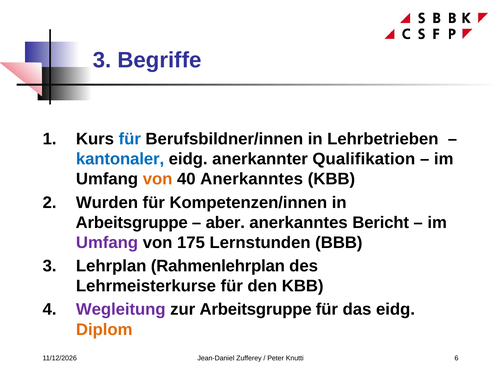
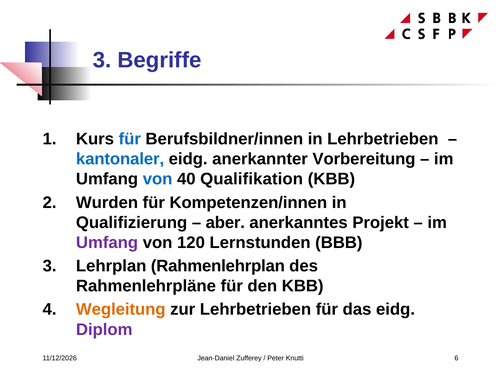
Qualifikation: Qualifikation -> Vorbereitung (364, 159)
von colour: orange -> blue (158, 179)
40 Anerkanntes: Anerkanntes -> Qualifikation (252, 179)
Arbeitsgruppe: Arbeitsgruppe -> Qualifizierung (132, 222)
Bericht: Bericht -> Projekt (381, 222)
175: 175 -> 120 (191, 242)
Lehrmeisterkurse: Lehrmeisterkurse -> Rahmenlehrpläne (146, 286)
Wegleitung colour: purple -> orange (121, 309)
zur Arbeitsgruppe: Arbeitsgruppe -> Lehrbetrieben (256, 309)
Diplom colour: orange -> purple (104, 329)
